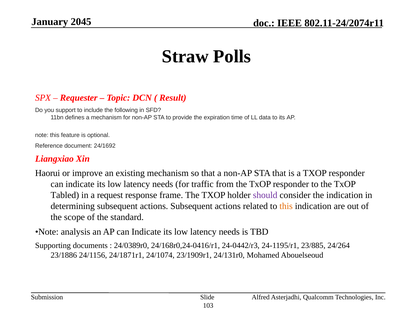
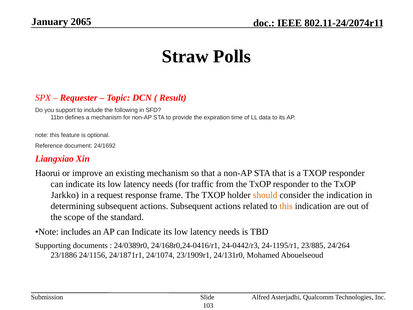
2045: 2045 -> 2065 (81, 22)
Tabled: Tabled -> Jarkko (65, 195)
should colour: purple -> orange (265, 195)
analysis: analysis -> includes (76, 232)
